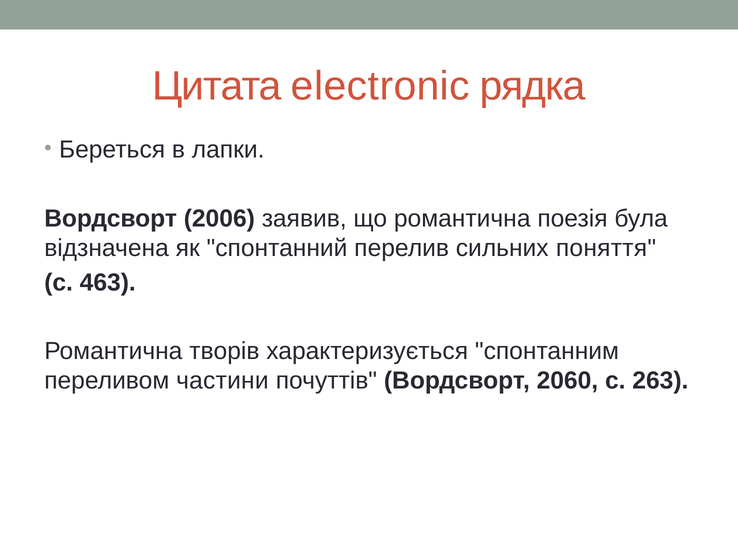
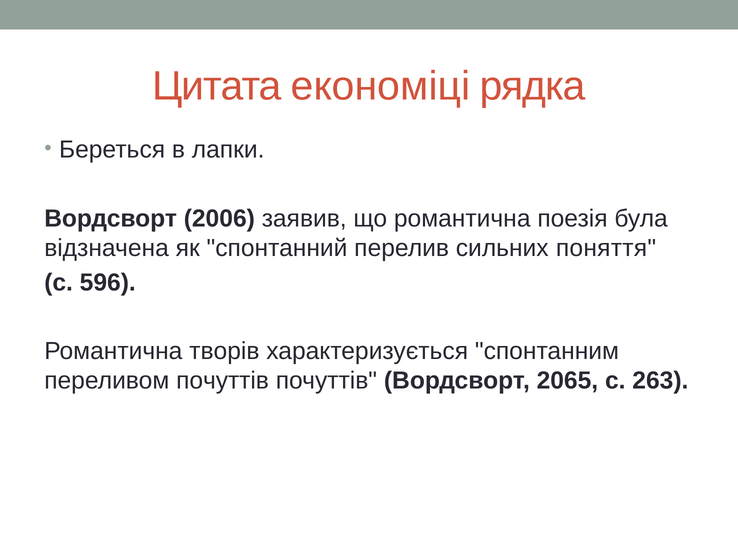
electronic: electronic -> економіці (381, 86)
463: 463 -> 596 (108, 282)
переливом частини: частини -> почуттів (223, 381)
2060: 2060 -> 2065 (567, 381)
